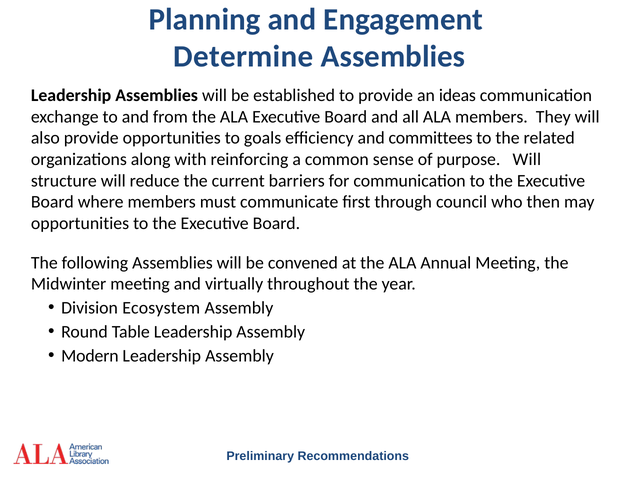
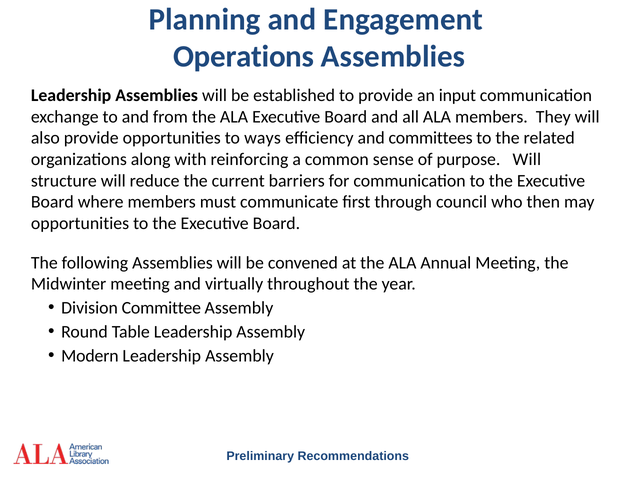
Determine: Determine -> Operations (244, 57)
ideas: ideas -> input (457, 96)
goals: goals -> ways (262, 138)
Ecosystem: Ecosystem -> Committee (161, 308)
